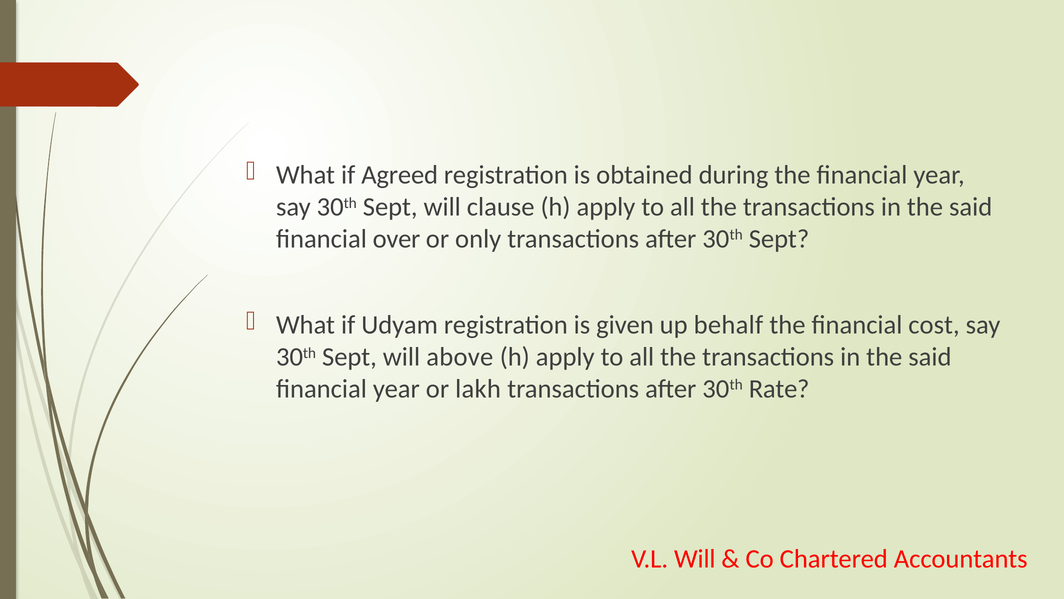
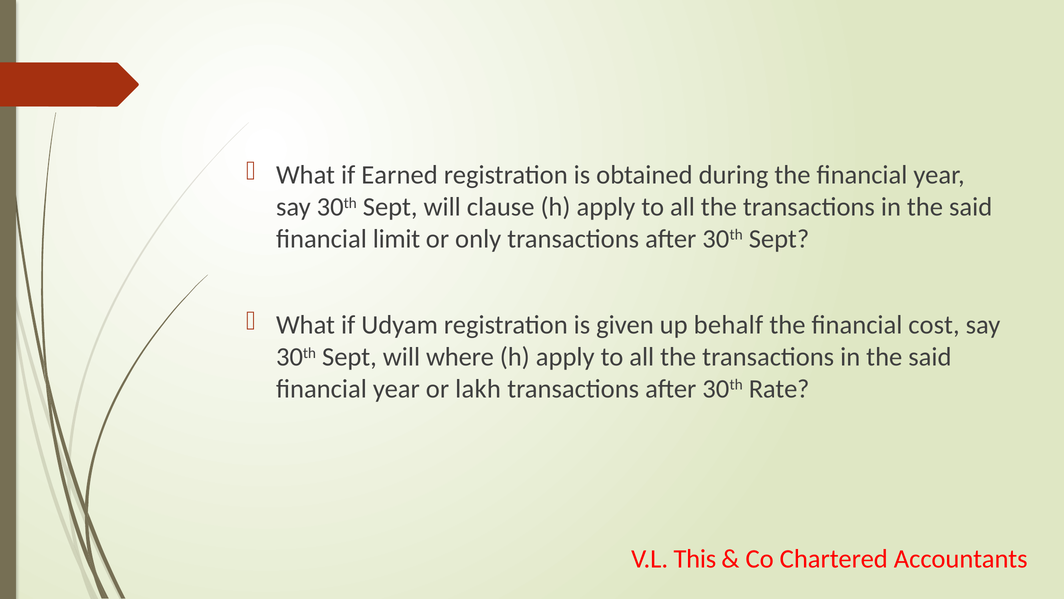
Agreed: Agreed -> Earned (400, 175)
over: over -> limit (397, 239)
above: above -> where (460, 357)
V.L Will: Will -> This (695, 559)
